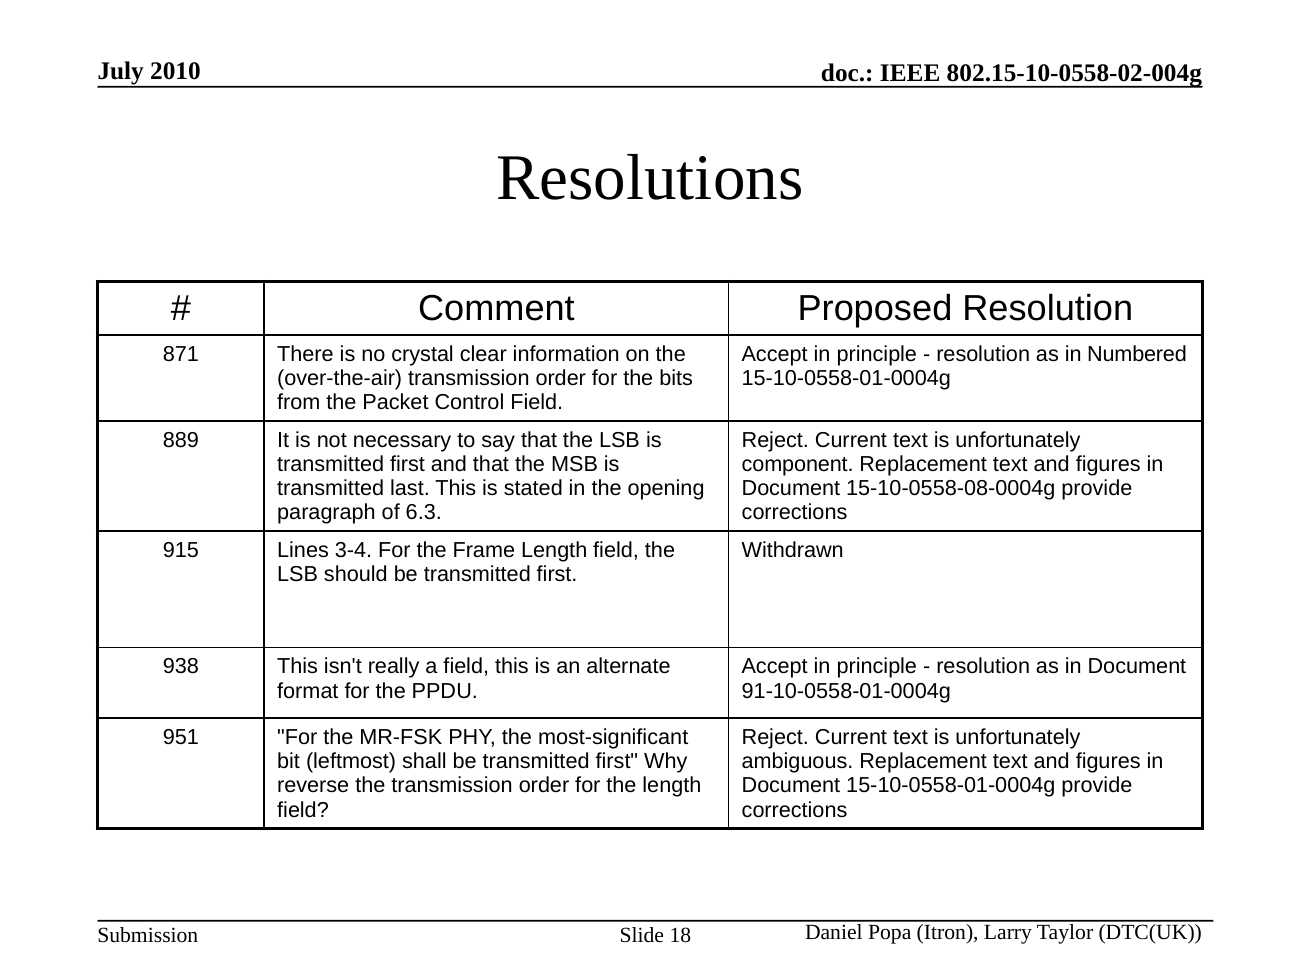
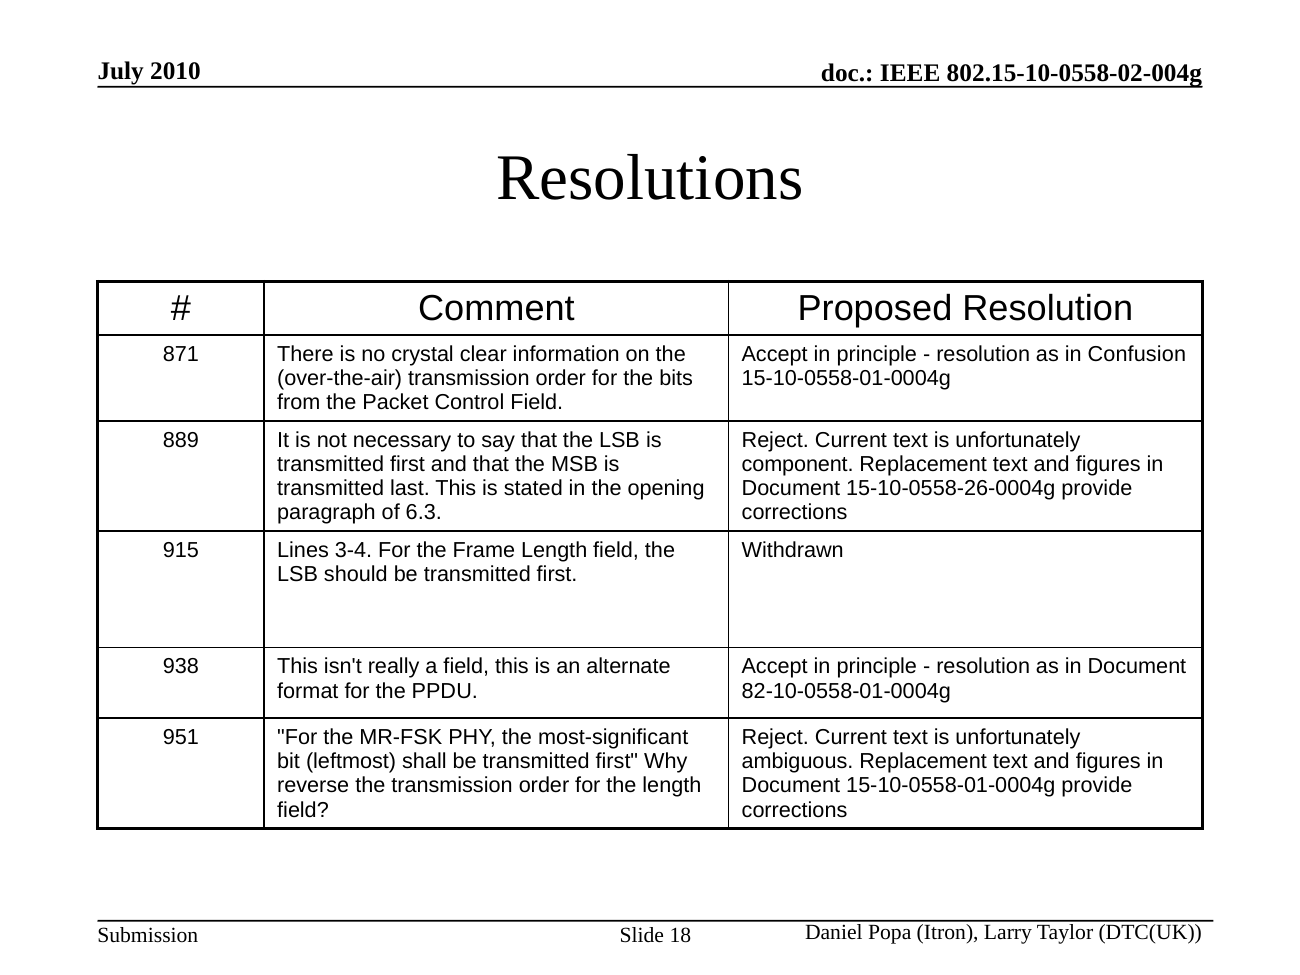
Numbered: Numbered -> Confusion (1137, 354)
15-10-0558-08-0004g: 15-10-0558-08-0004g -> 15-10-0558-26-0004g (951, 488)
91-10-0558-01-0004g: 91-10-0558-01-0004g -> 82-10-0558-01-0004g (846, 691)
